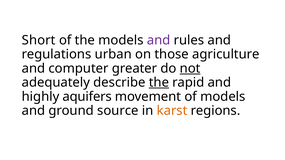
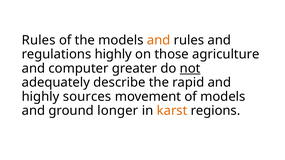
Short: Short -> Rules (39, 40)
and colour: purple -> orange (159, 40)
regulations urban: urban -> highly (113, 54)
the underline: present -> none (159, 83)
aquifers: aquifers -> sources (87, 97)
source: source -> longer (118, 111)
